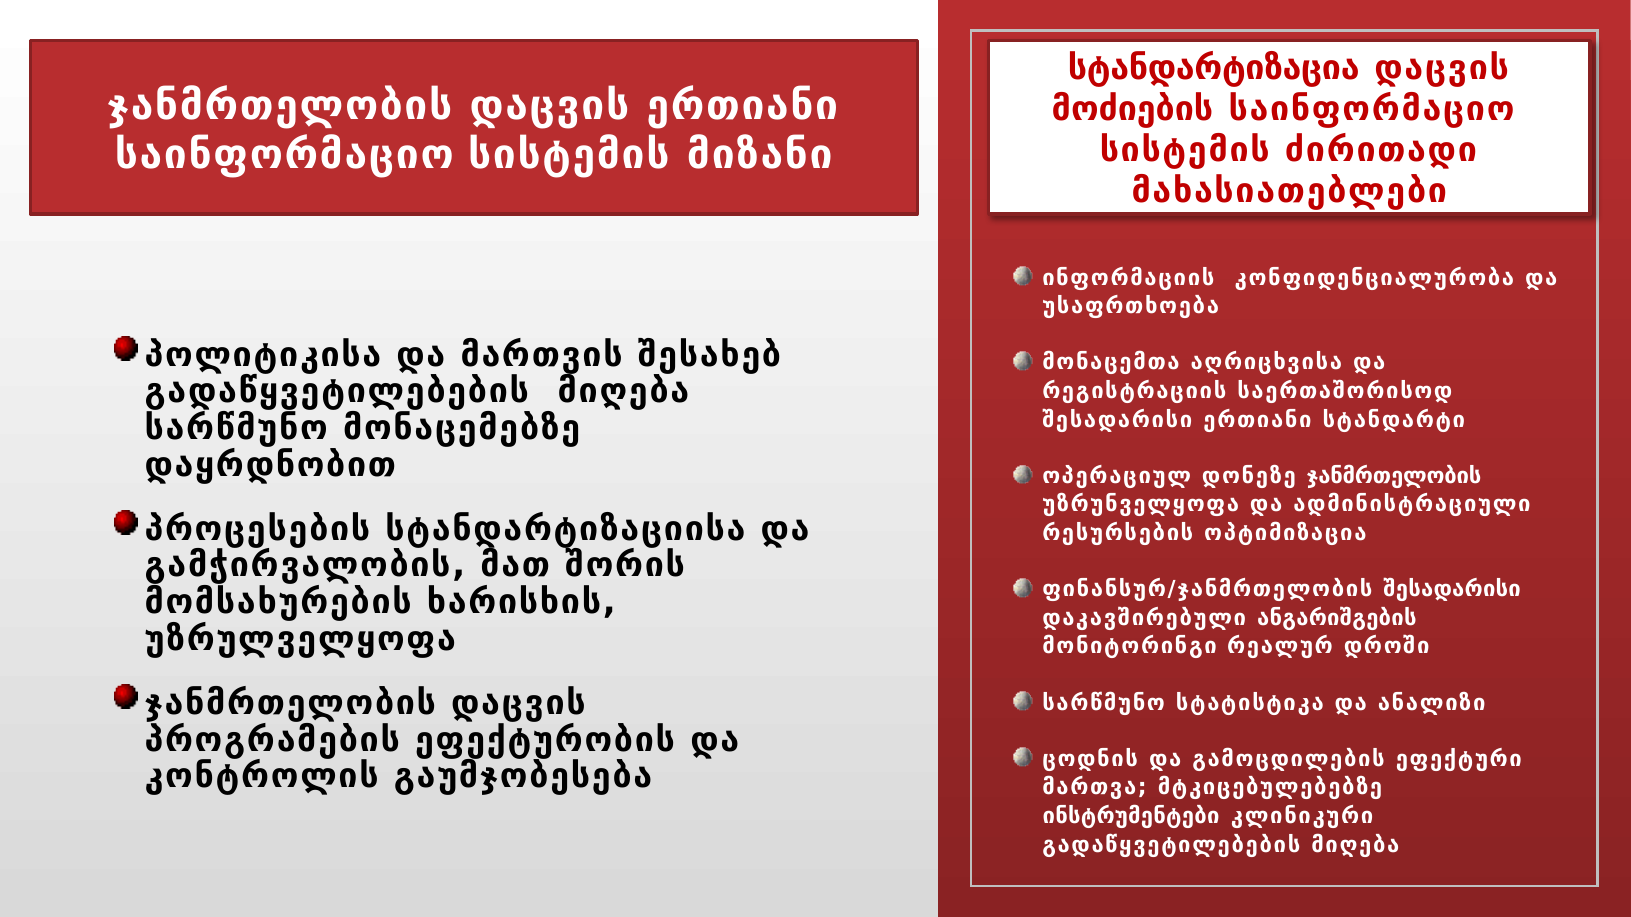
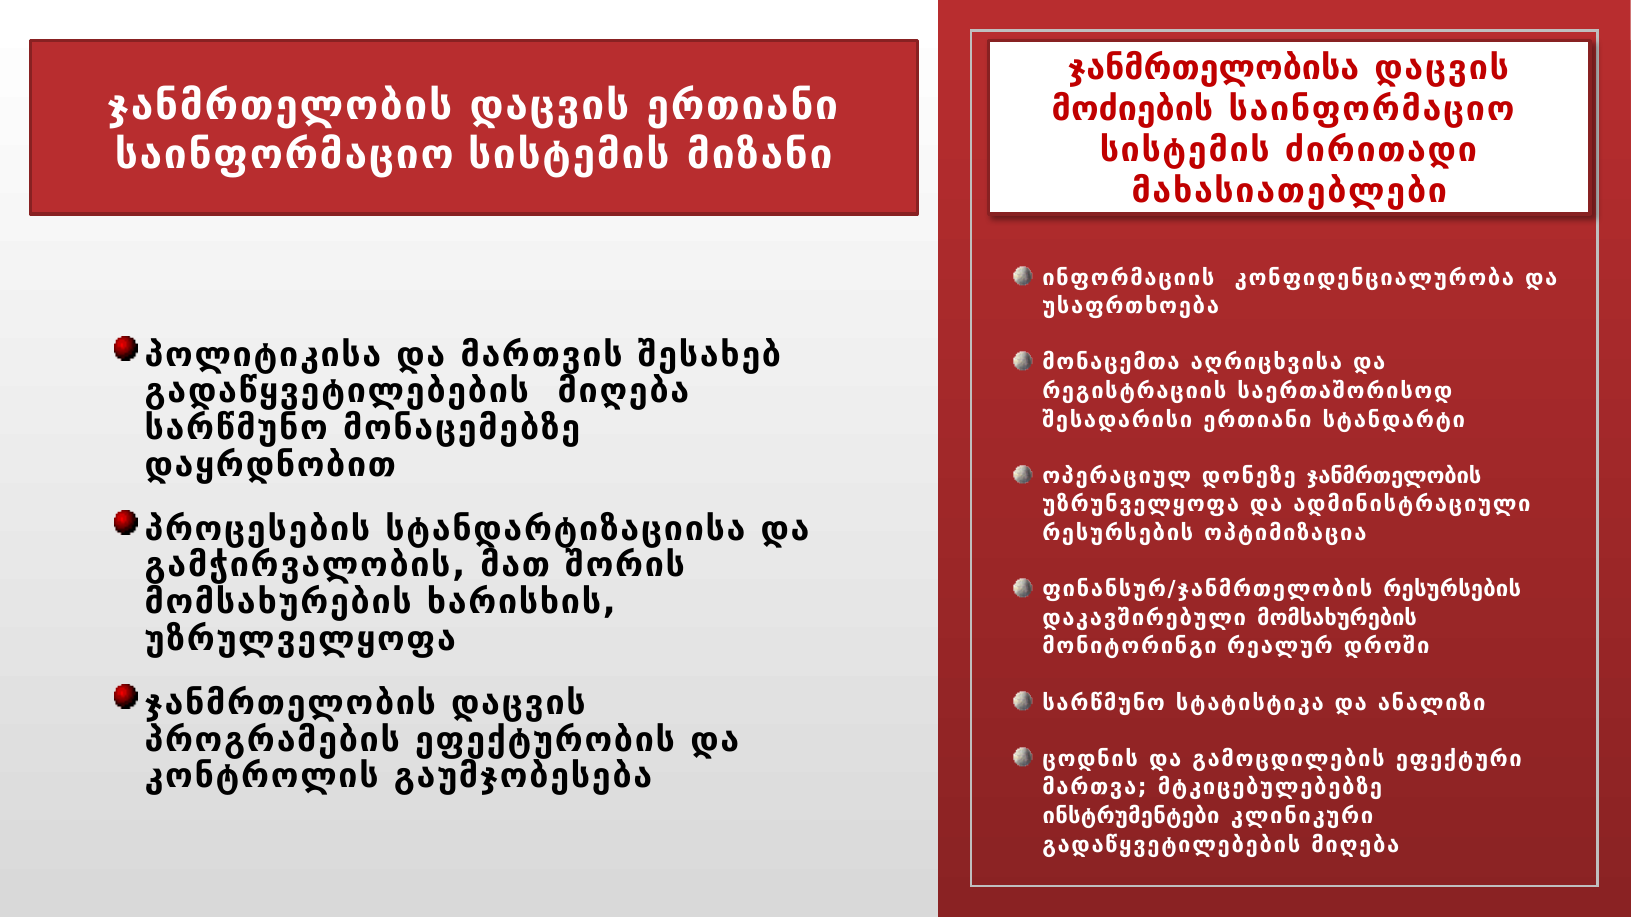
სტანდარტიზაცია: სტანდარტიზაცია -> ჯანმრთელობისა (1214, 69)
ფინანსურ/ჯანმრთელობის შესადარისი: შესადარისი -> რესურსების (1452, 590)
დაკავშირებული ანგარიშგების: ანგარიშგების -> მომსახურების (1337, 618)
